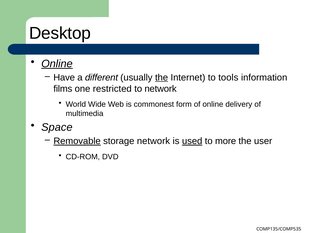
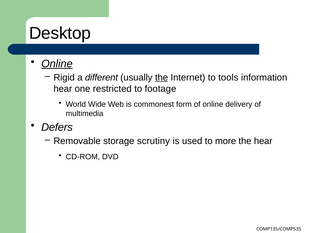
Have: Have -> Rigid (64, 78)
films: films -> hear (63, 89)
to network: network -> footage (160, 89)
Space: Space -> Defers (57, 127)
Removable underline: present -> none (77, 141)
storage network: network -> scrutiny (153, 141)
used underline: present -> none (192, 141)
the user: user -> hear (263, 141)
